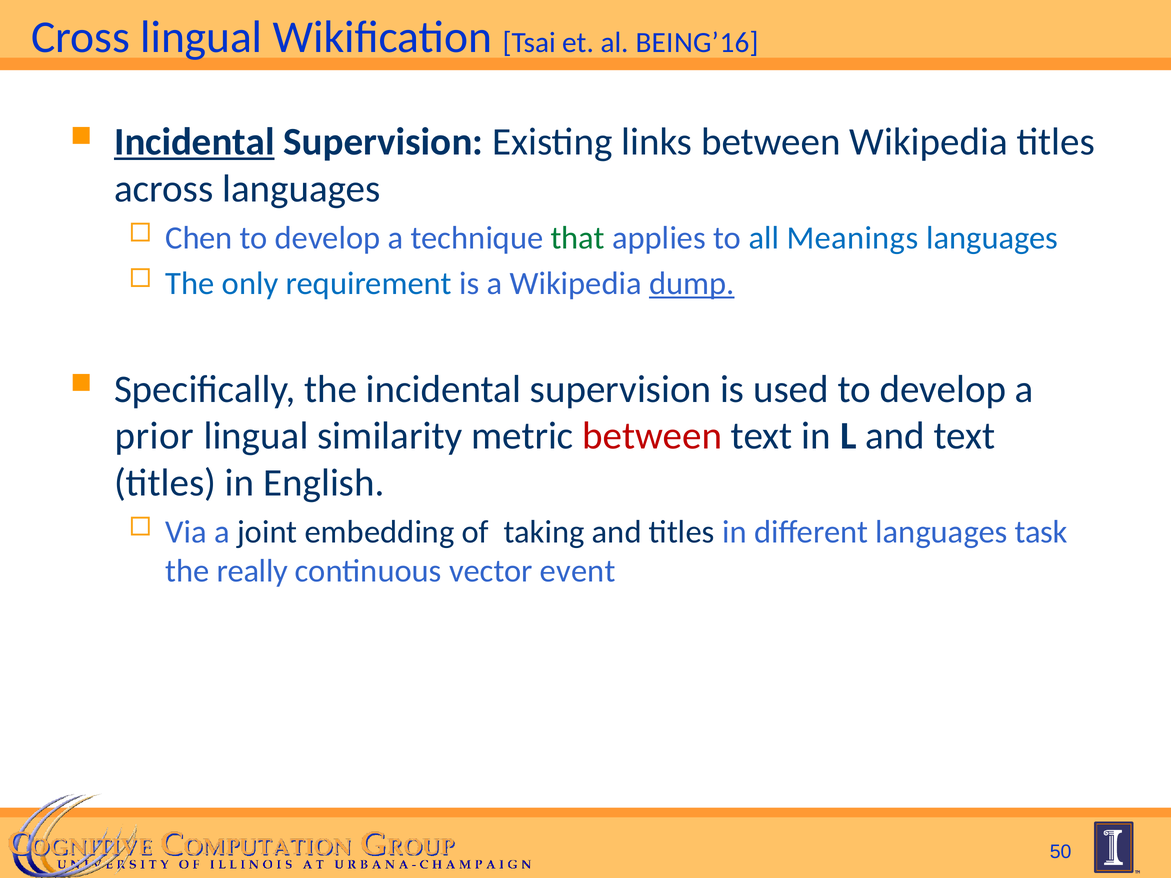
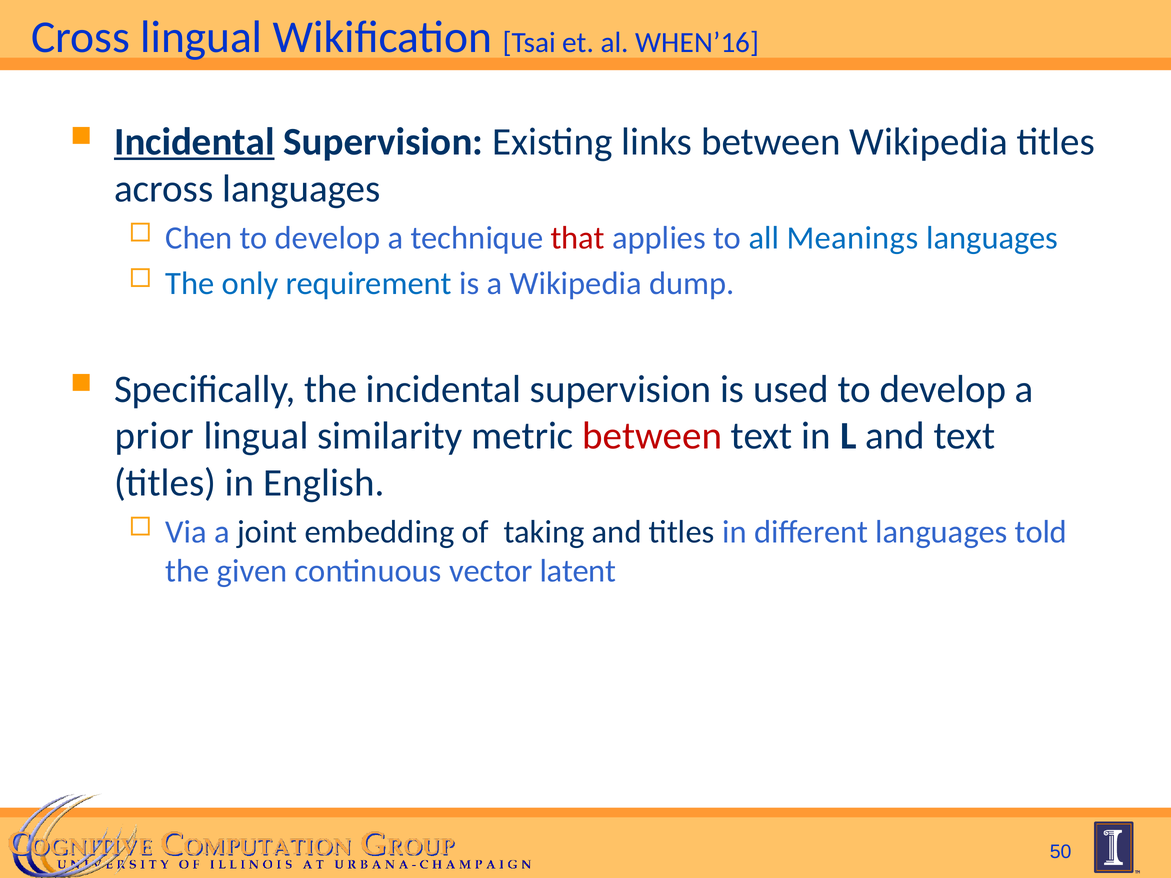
BEING’16: BEING’16 -> WHEN’16 (697, 43)
that colour: green -> red (578, 238)
dump underline: present -> none (692, 283)
task: task -> told (1041, 532)
really: really -> given (252, 571)
event: event -> latent (578, 571)
